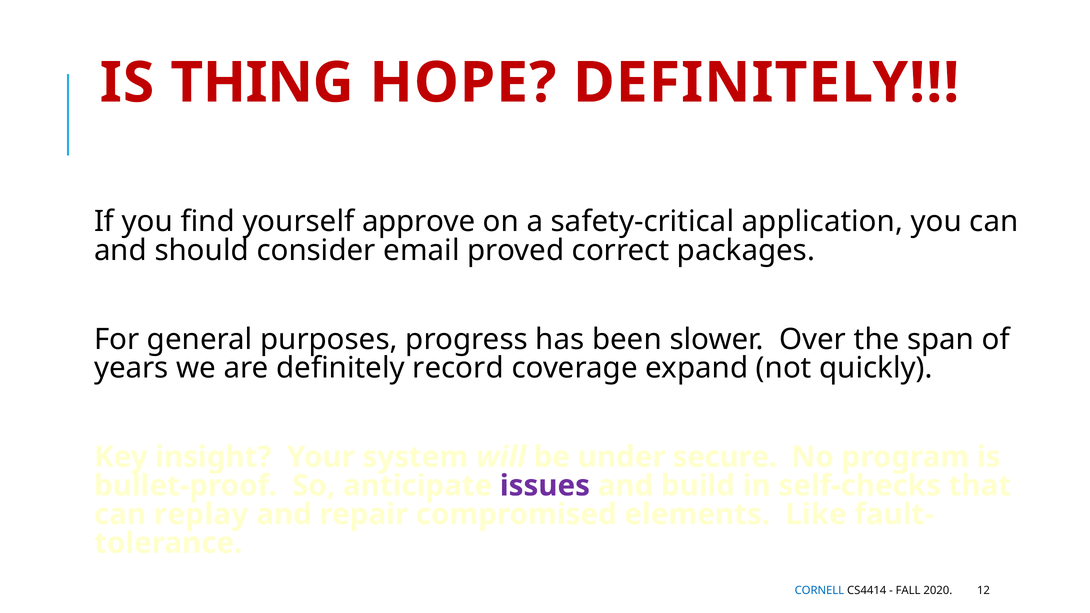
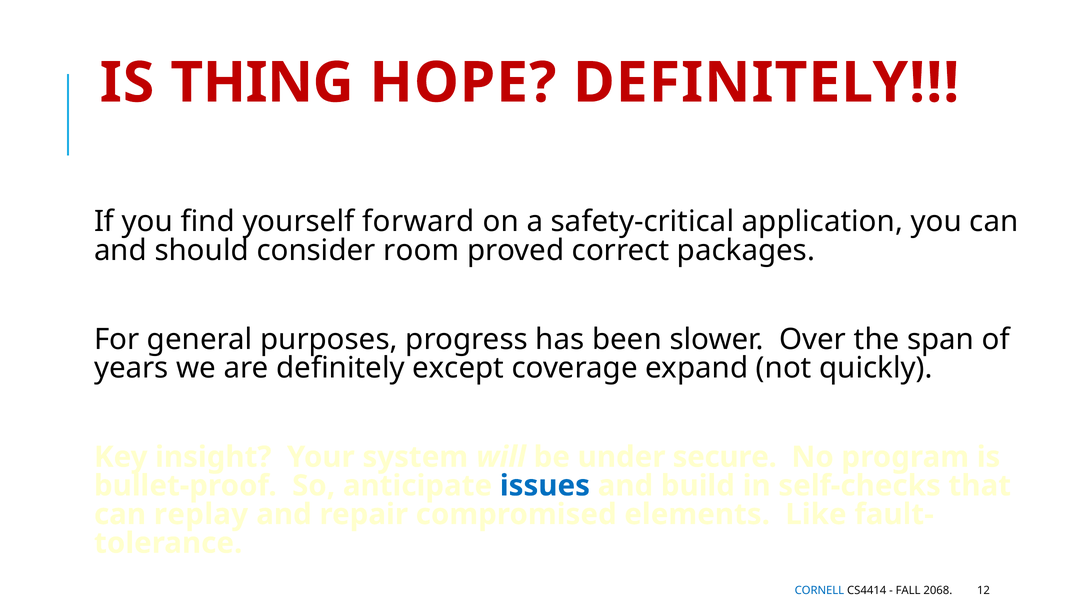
approve: approve -> forward (418, 222)
email: email -> room (421, 250)
record: record -> except (458, 368)
issues colour: purple -> blue (545, 486)
2020: 2020 -> 2068 (938, 591)
